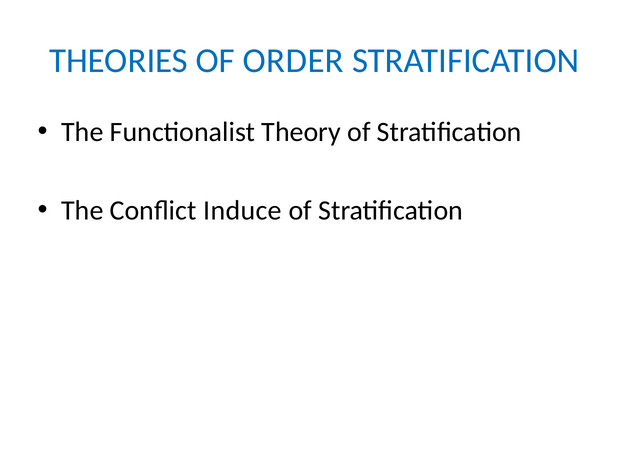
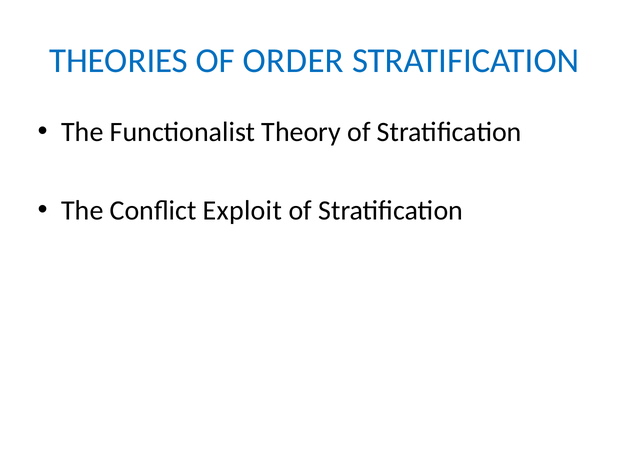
Induce: Induce -> Exploit (242, 210)
